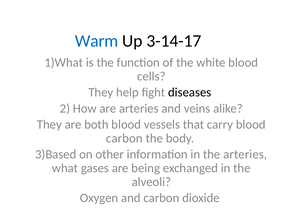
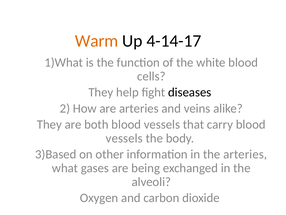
Warm colour: blue -> orange (97, 41)
3-14-17: 3-14-17 -> 4-14-17 (174, 41)
carbon: carbon -> vessels (124, 138)
